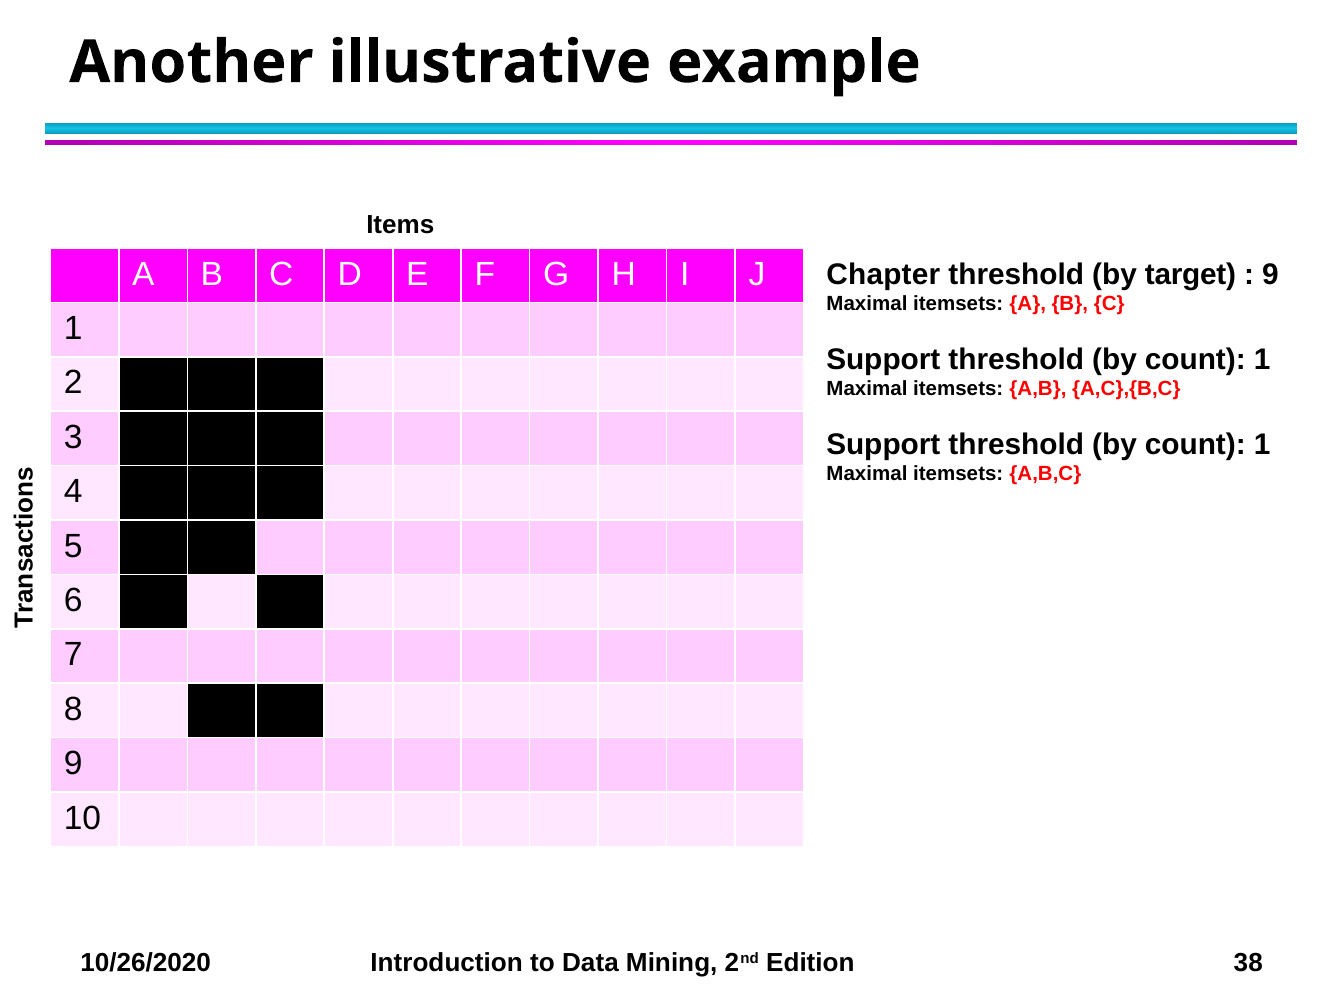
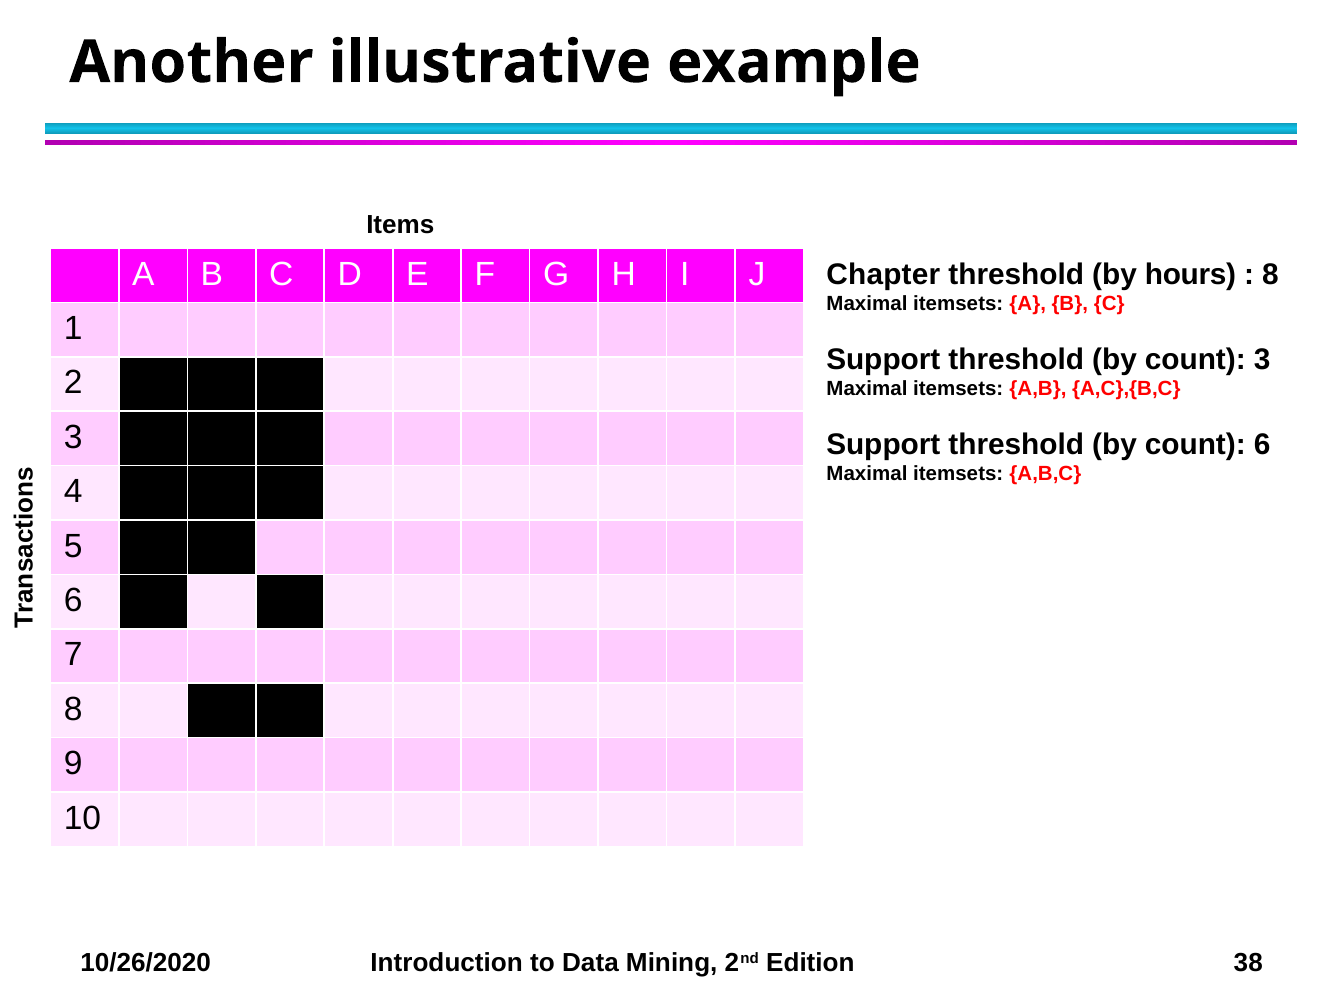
target: target -> hours (1190, 275)
9: 9 -> 8 (1270, 275)
1: 1 -> 3 (1262, 360)
1: 1 -> 6 (1262, 445)
